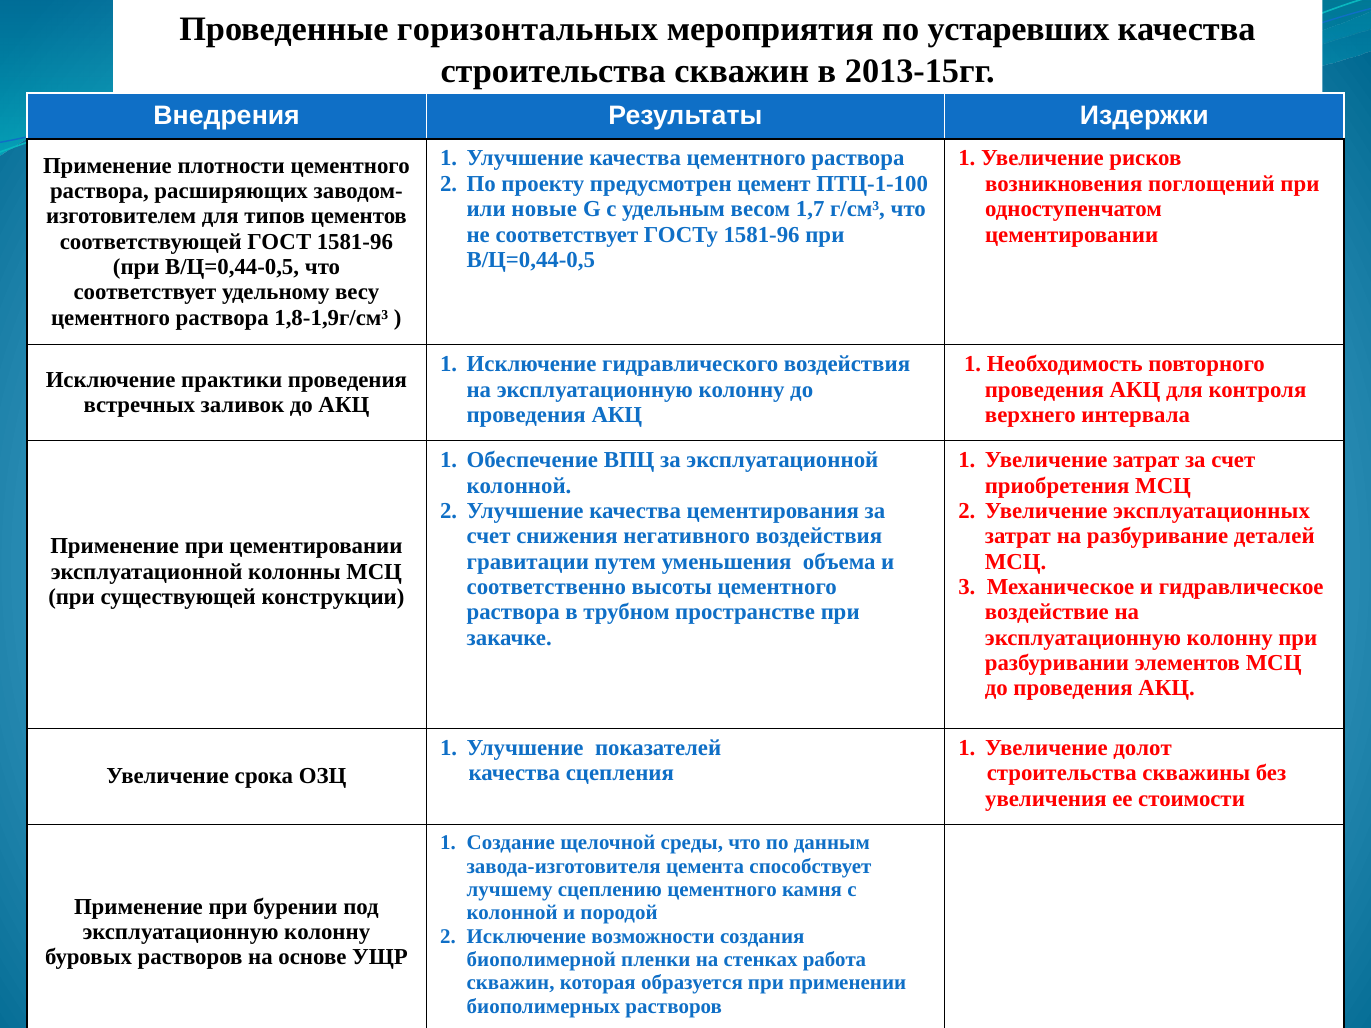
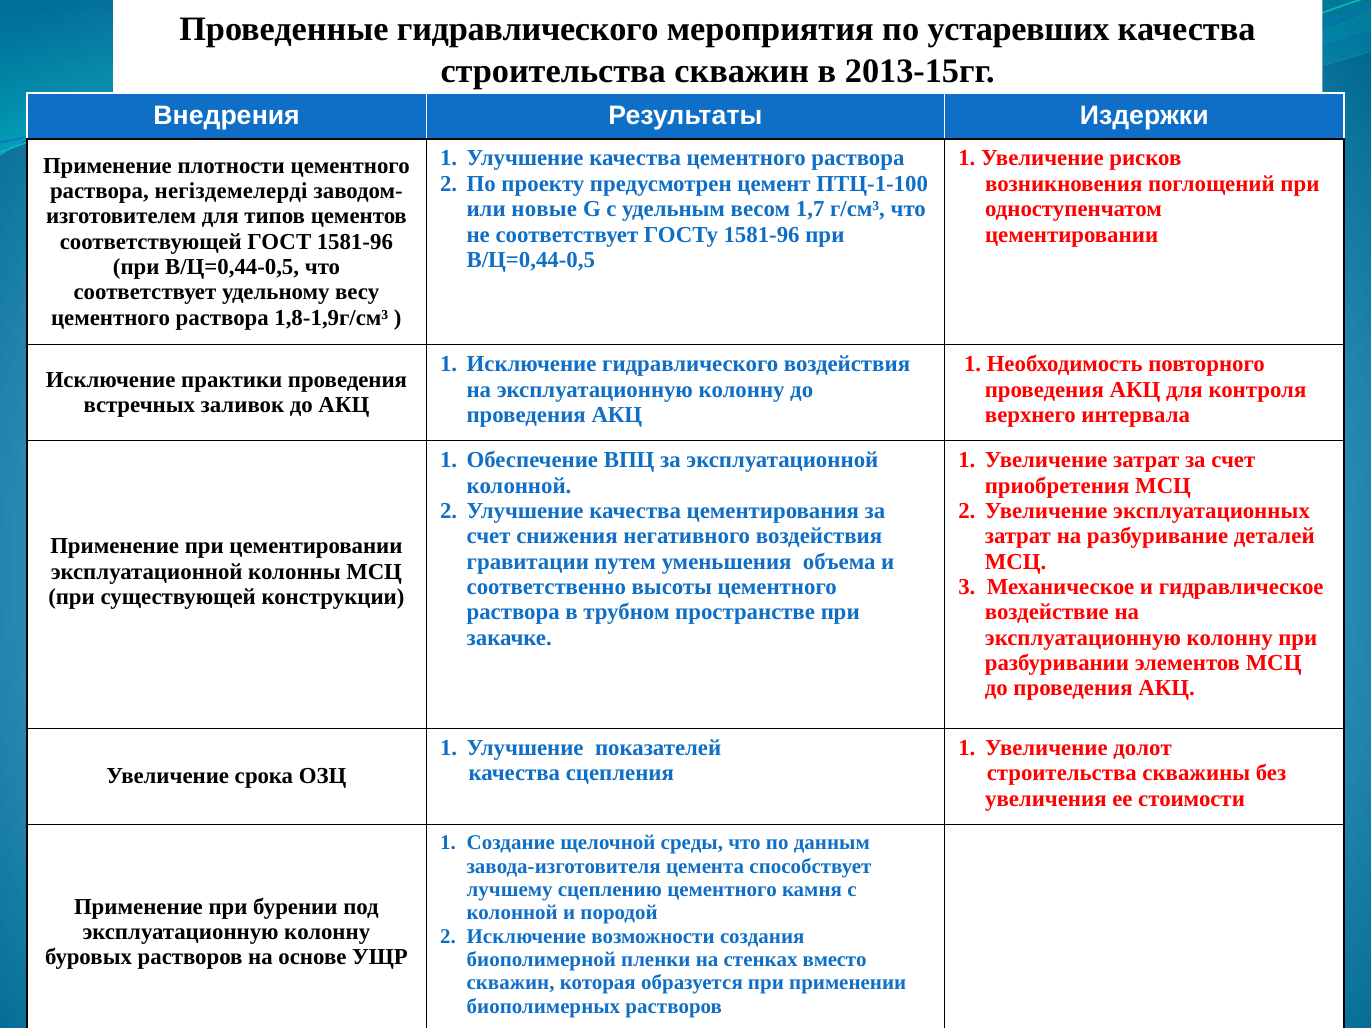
Проведенные горизонтальных: горизонтальных -> гидравлического (528, 30)
расширяющих: расширяющих -> негіздемелерді (231, 191)
работа: работа -> вместо (835, 960)
